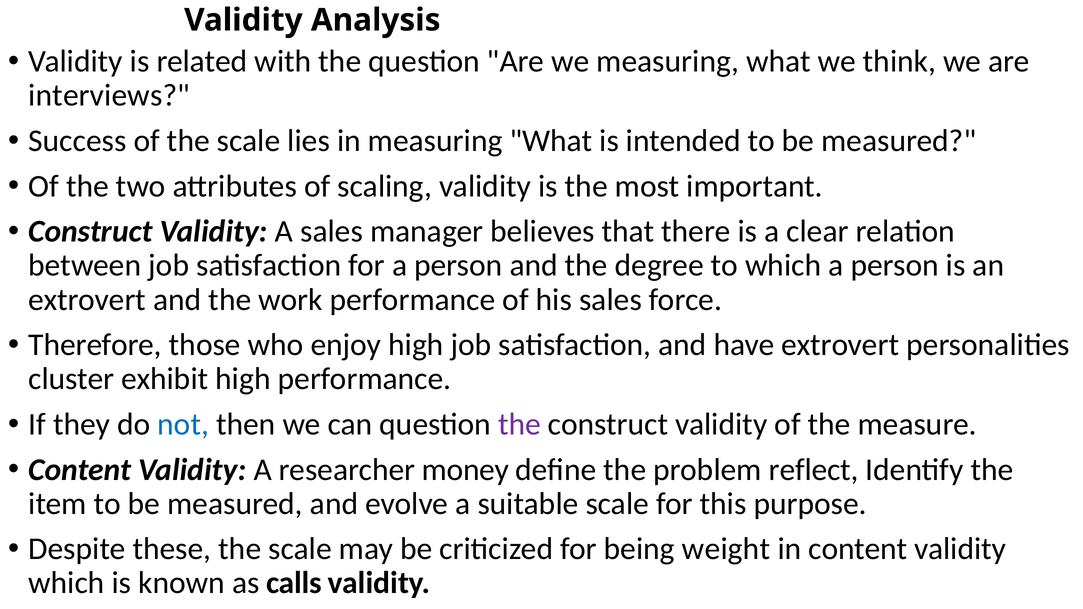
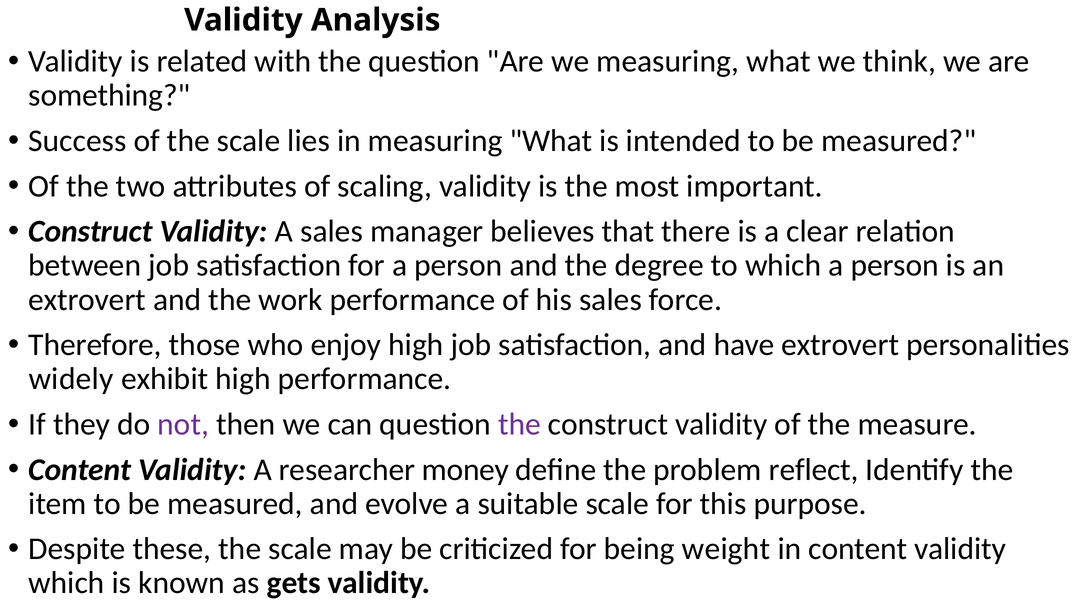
interviews: interviews -> something (109, 96)
cluster: cluster -> widely (71, 379)
not colour: blue -> purple (183, 424)
calls: calls -> gets (294, 583)
